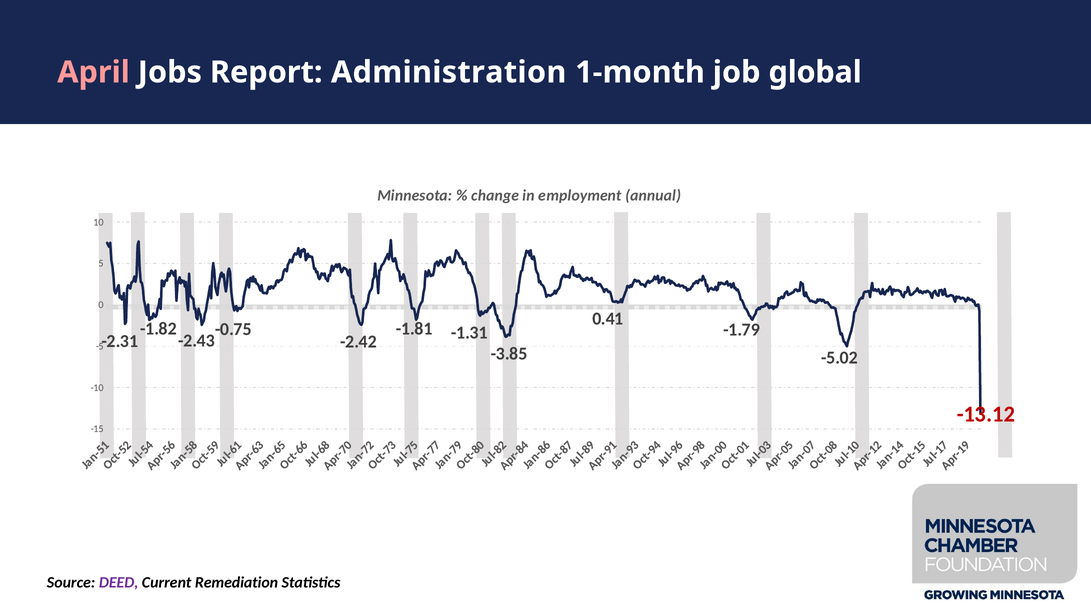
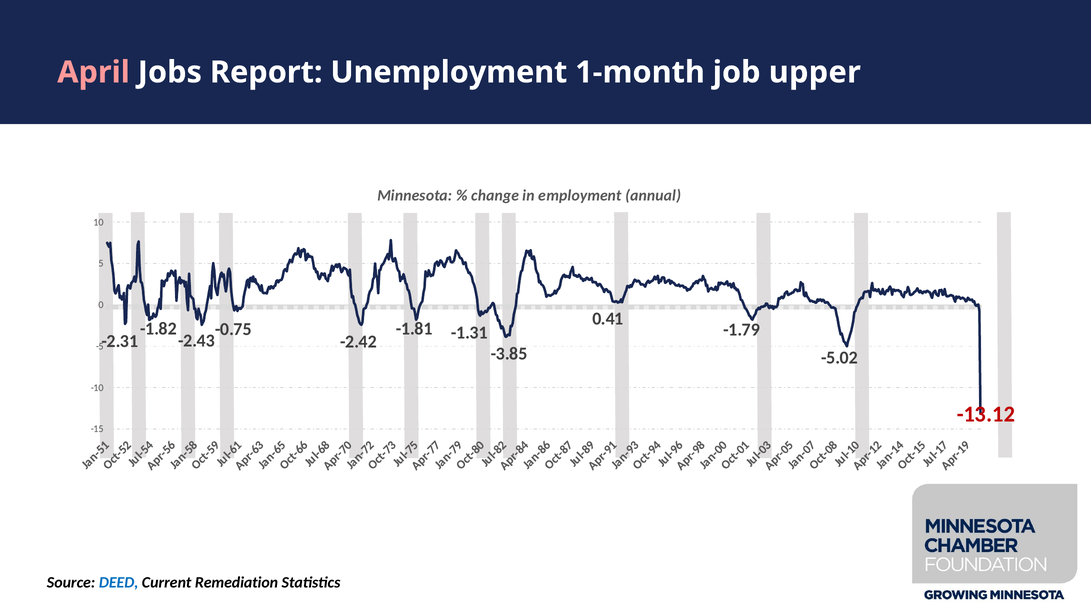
Administration: Administration -> Unemployment (449, 72)
global: global -> upper (815, 72)
DEED colour: purple -> blue (119, 583)
